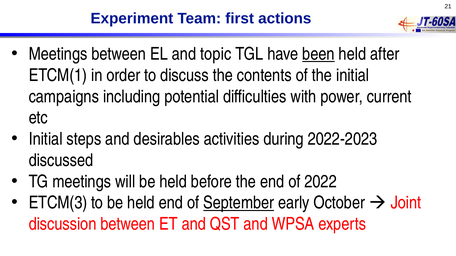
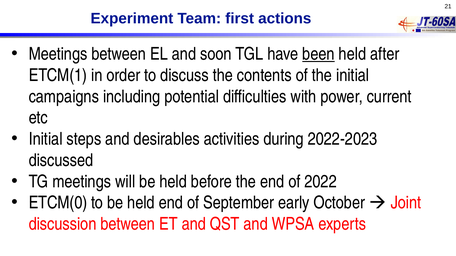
topic: topic -> soon (216, 54)
ETCM(3: ETCM(3 -> ETCM(0 (58, 203)
September underline: present -> none (239, 203)
